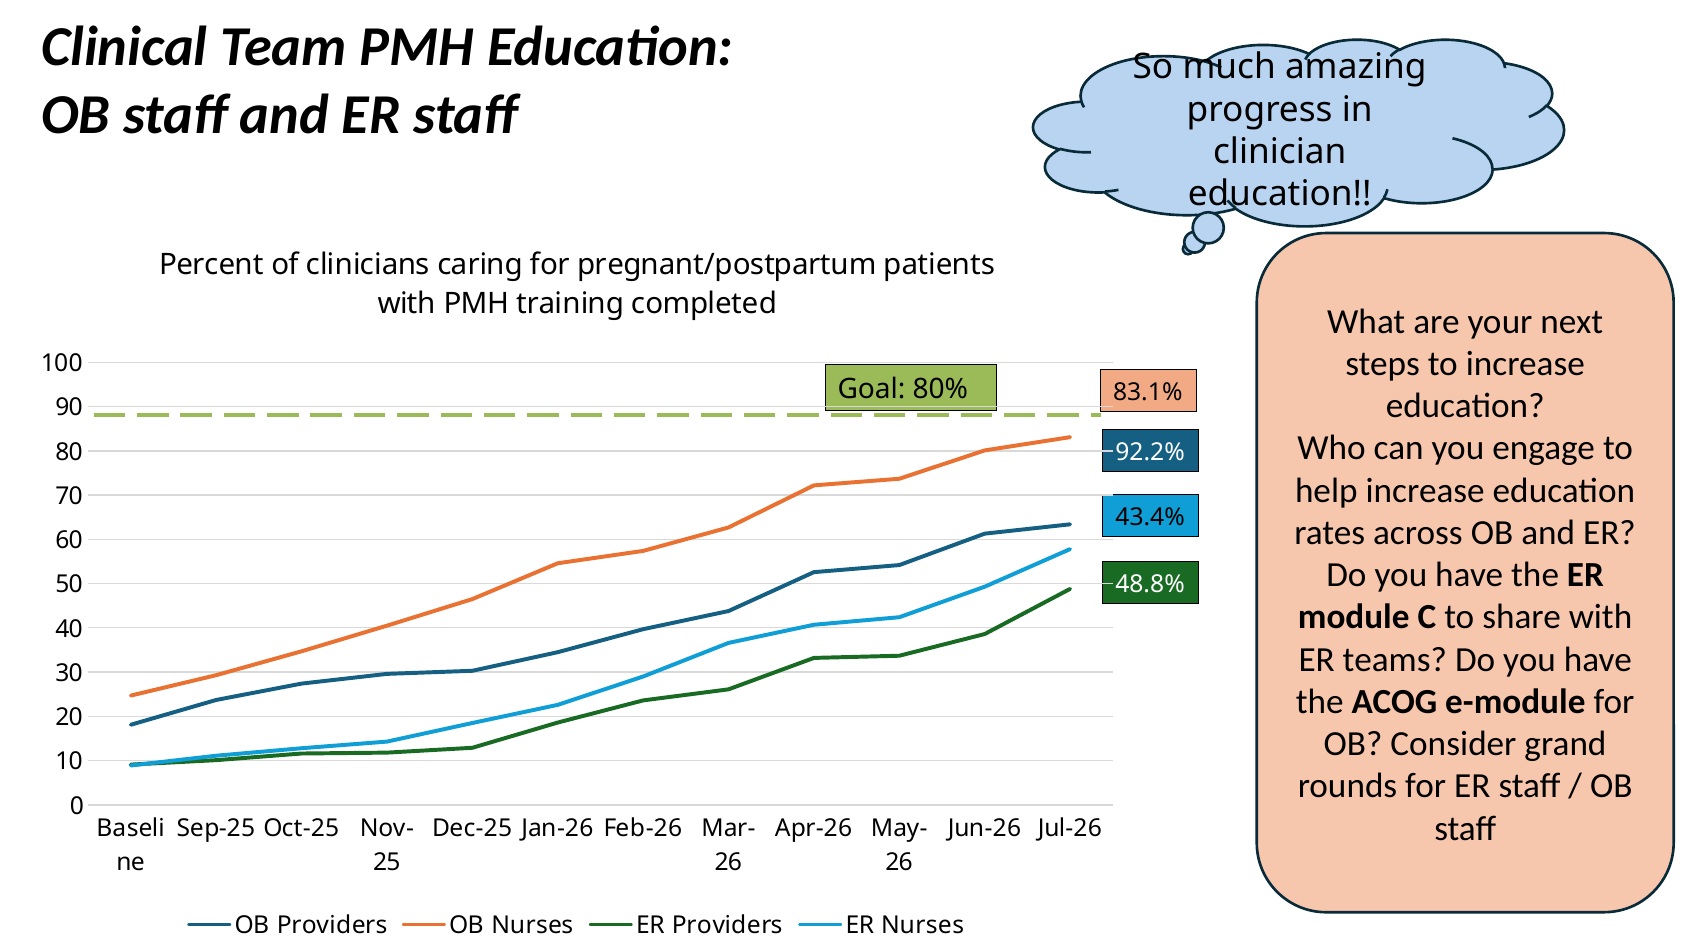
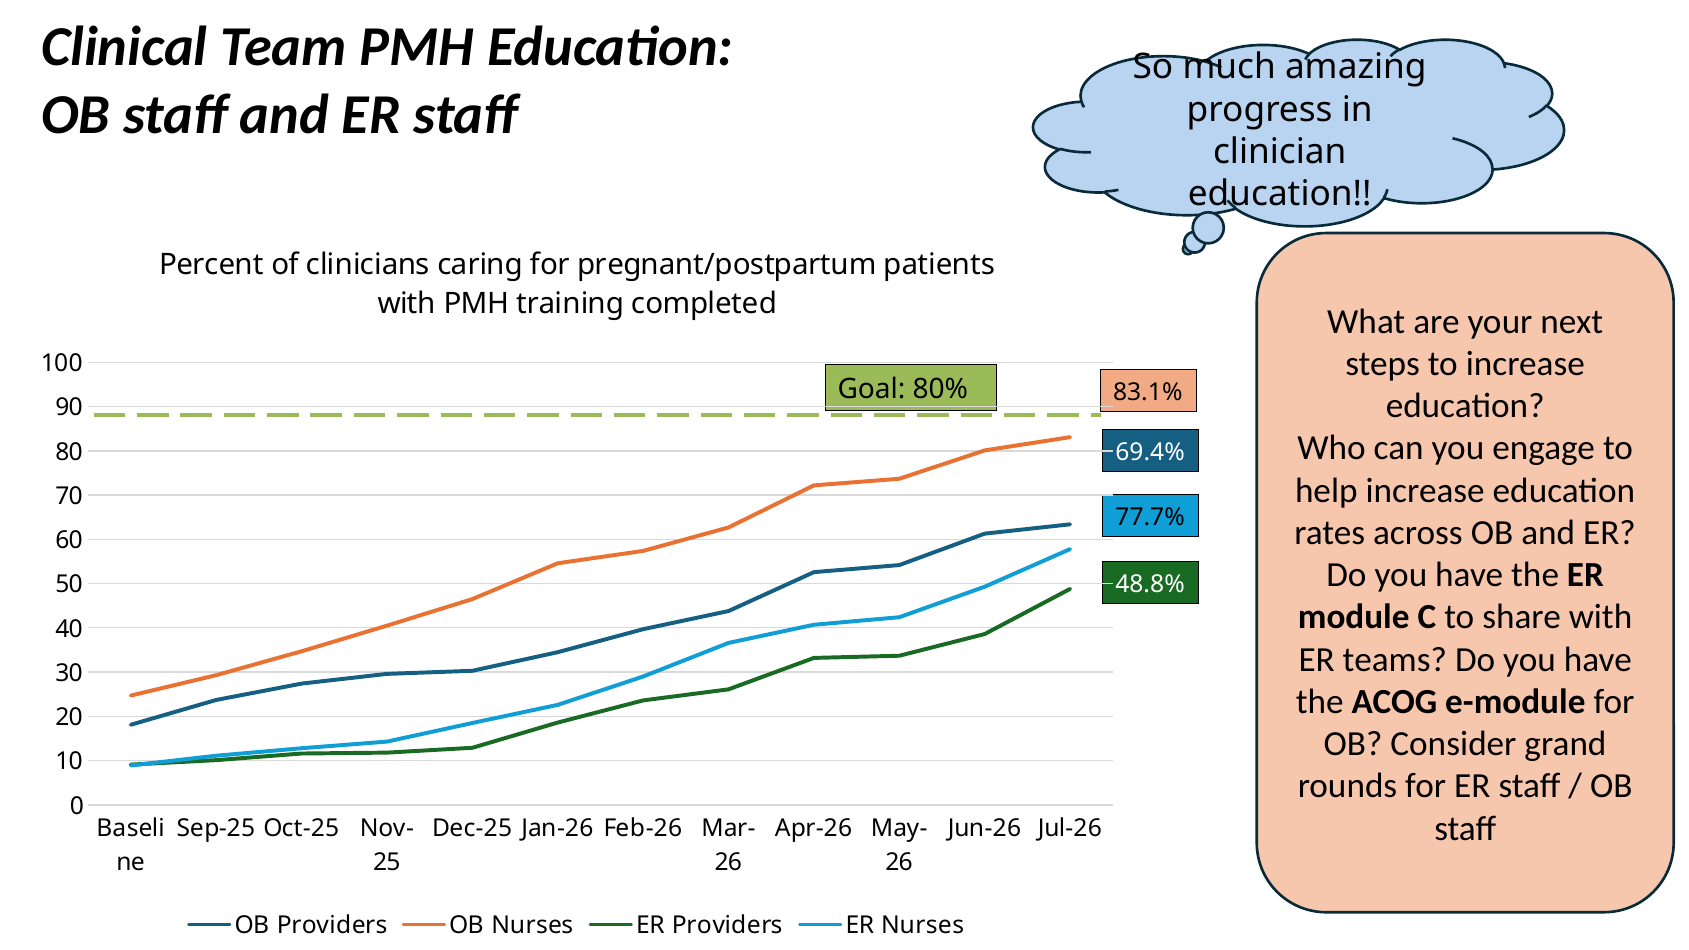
92.2%: 92.2% -> 69.4% (1150, 452)
43.4%: 43.4% -> 77.7% (1150, 517)
